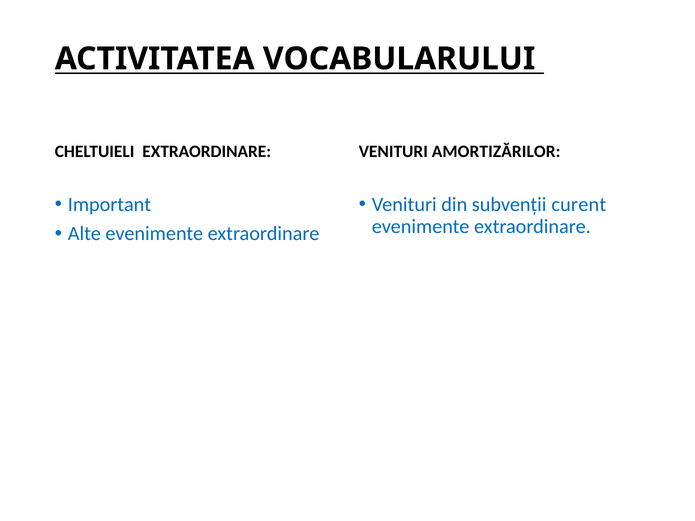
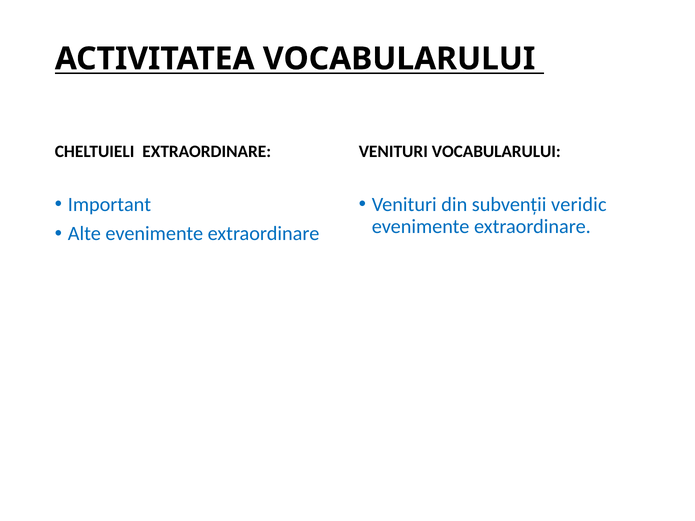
VENITURI AMORTIZĂRILOR: AMORTIZĂRILOR -> VOCABULARULUI (496, 151)
curent: curent -> veridic (579, 205)
